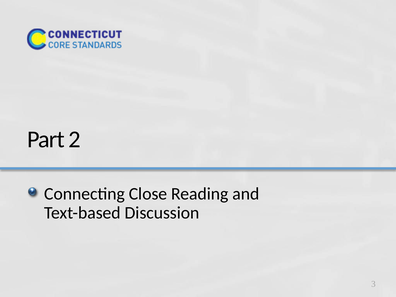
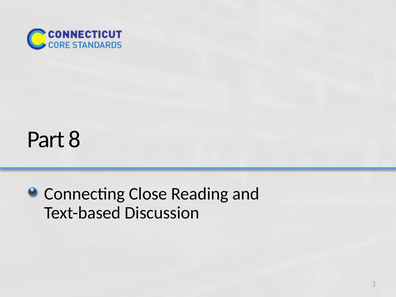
2: 2 -> 8 (75, 139)
